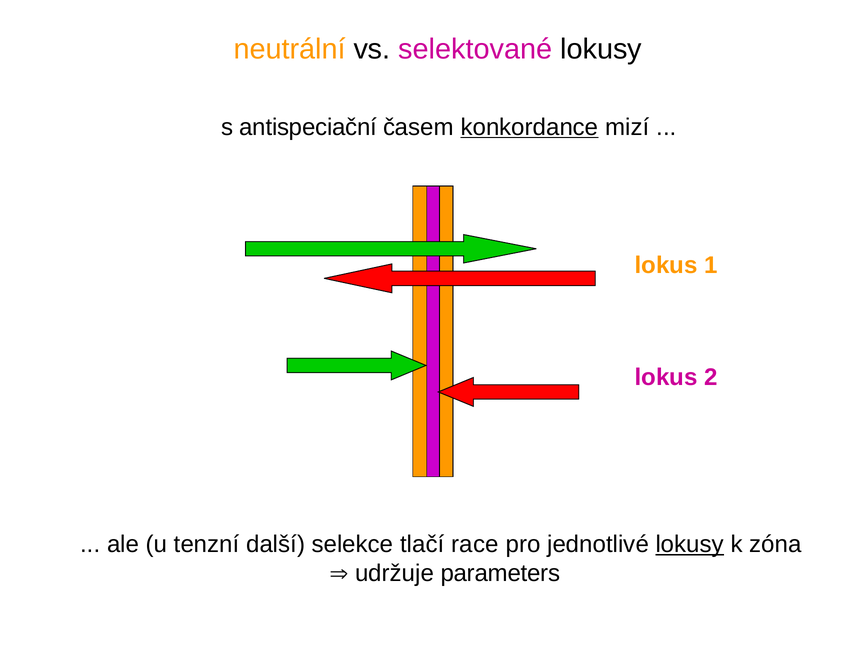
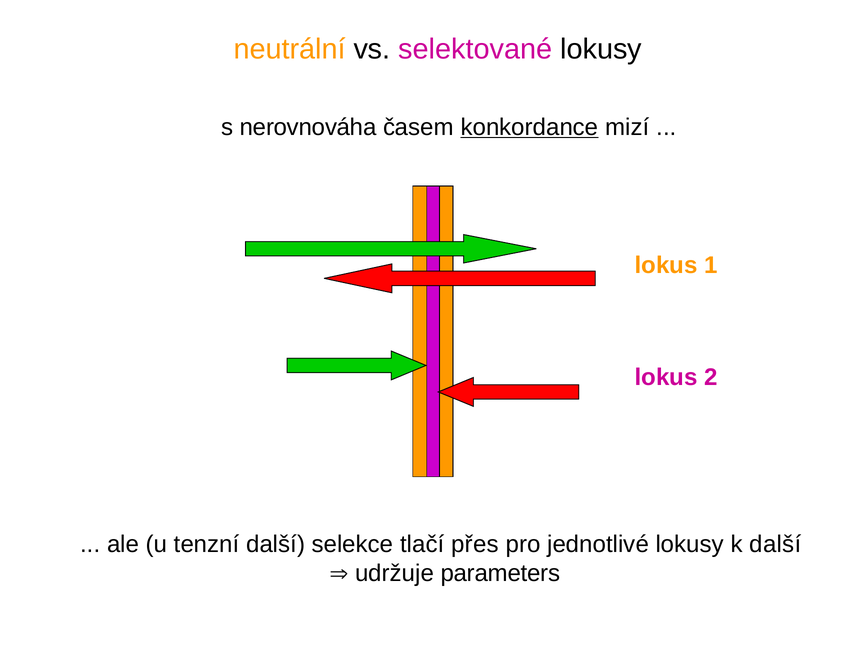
antispeciační: antispeciační -> nerovnováha (308, 127)
race: race -> přes (475, 544)
lokusy underline: present -> none (690, 544)
k zóna: zóna -> další (775, 544)
